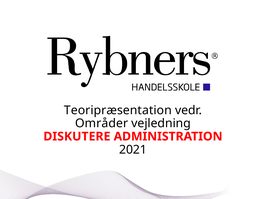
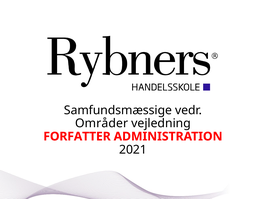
Teoripræsentation: Teoripræsentation -> Samfundsmæssige (118, 110)
DISKUTERE: DISKUTERE -> FORFATTER (77, 137)
